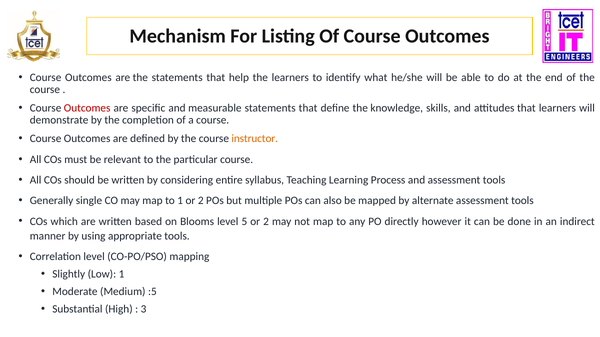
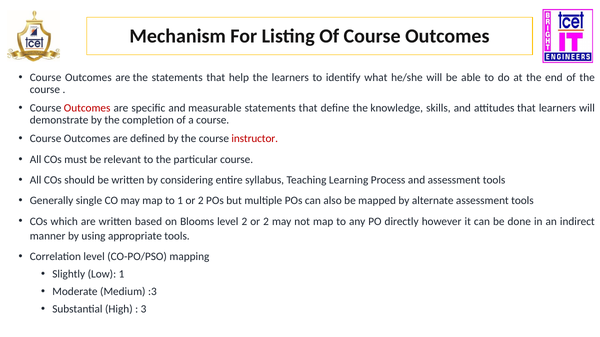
instructor colour: orange -> red (255, 139)
level 5: 5 -> 2 (244, 222)
:5: :5 -> :3 (152, 292)
